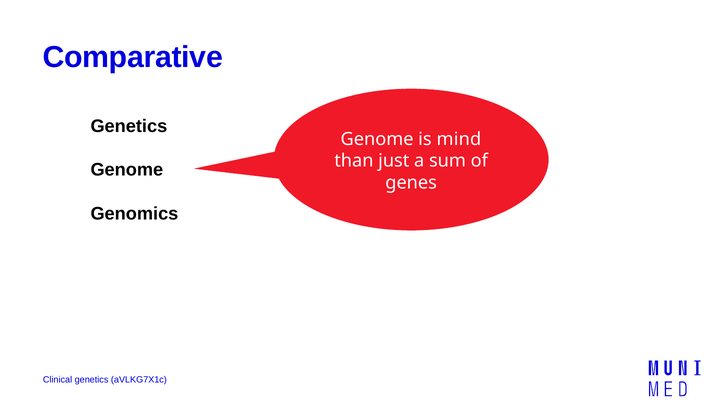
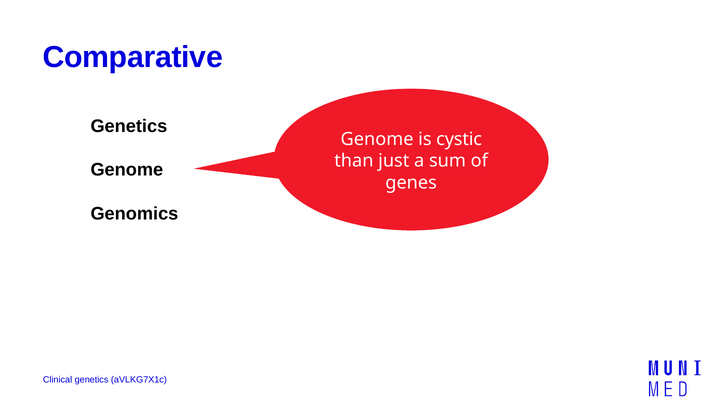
mind: mind -> cystic (459, 139)
